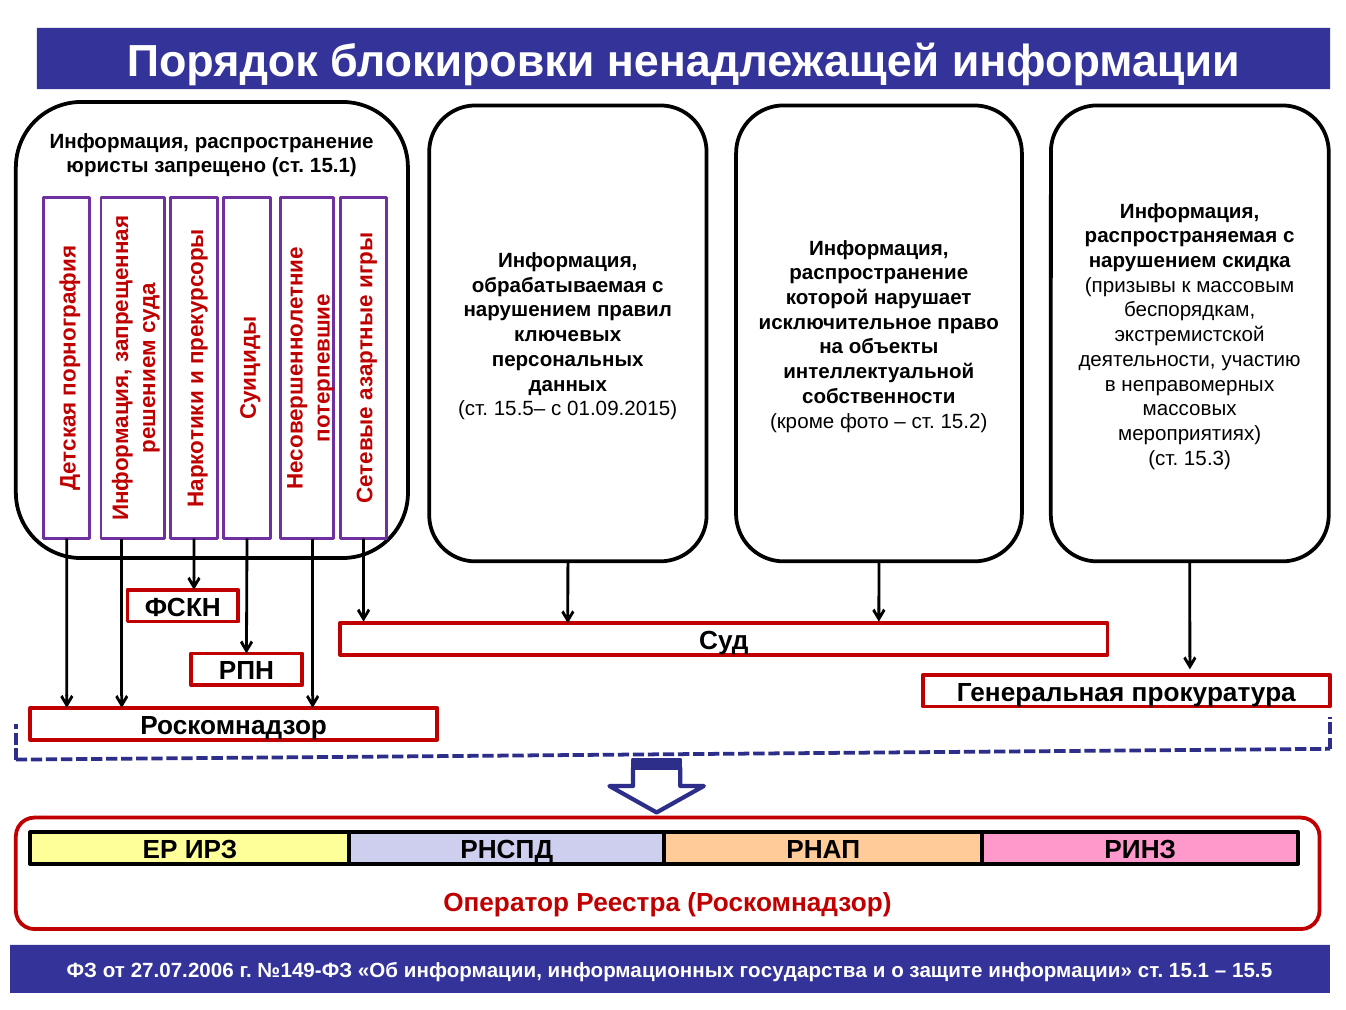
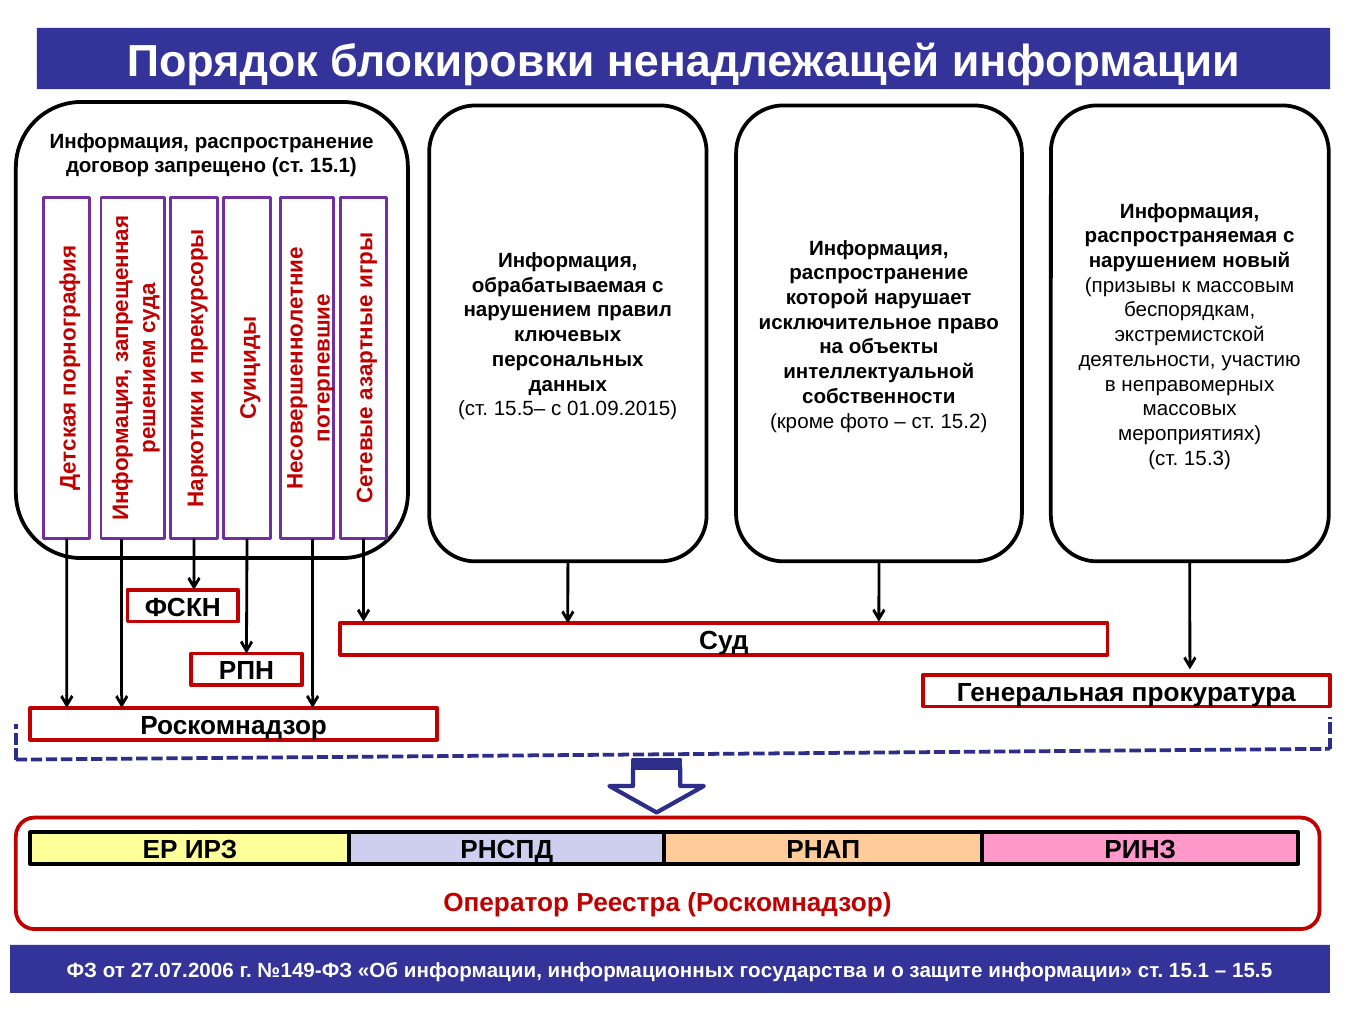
юристы: юристы -> договор (108, 166)
скидка: скидка -> новый (1256, 261)
